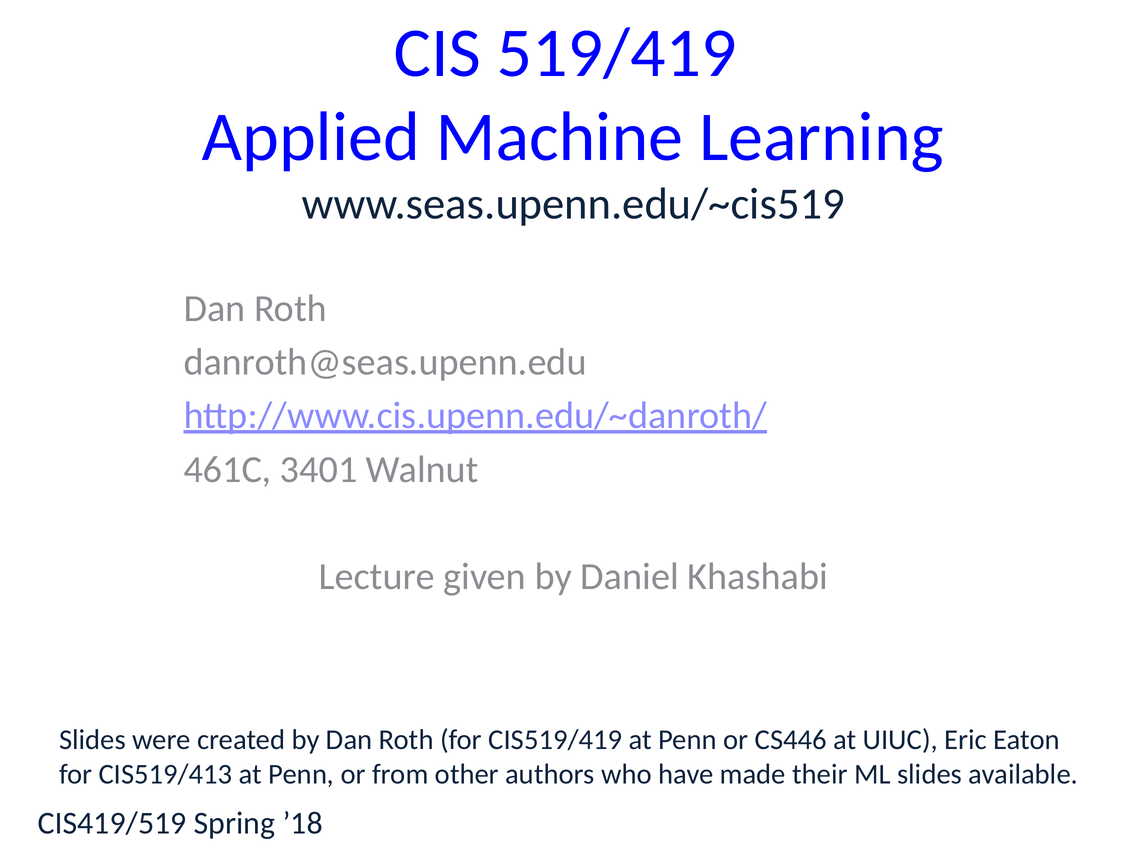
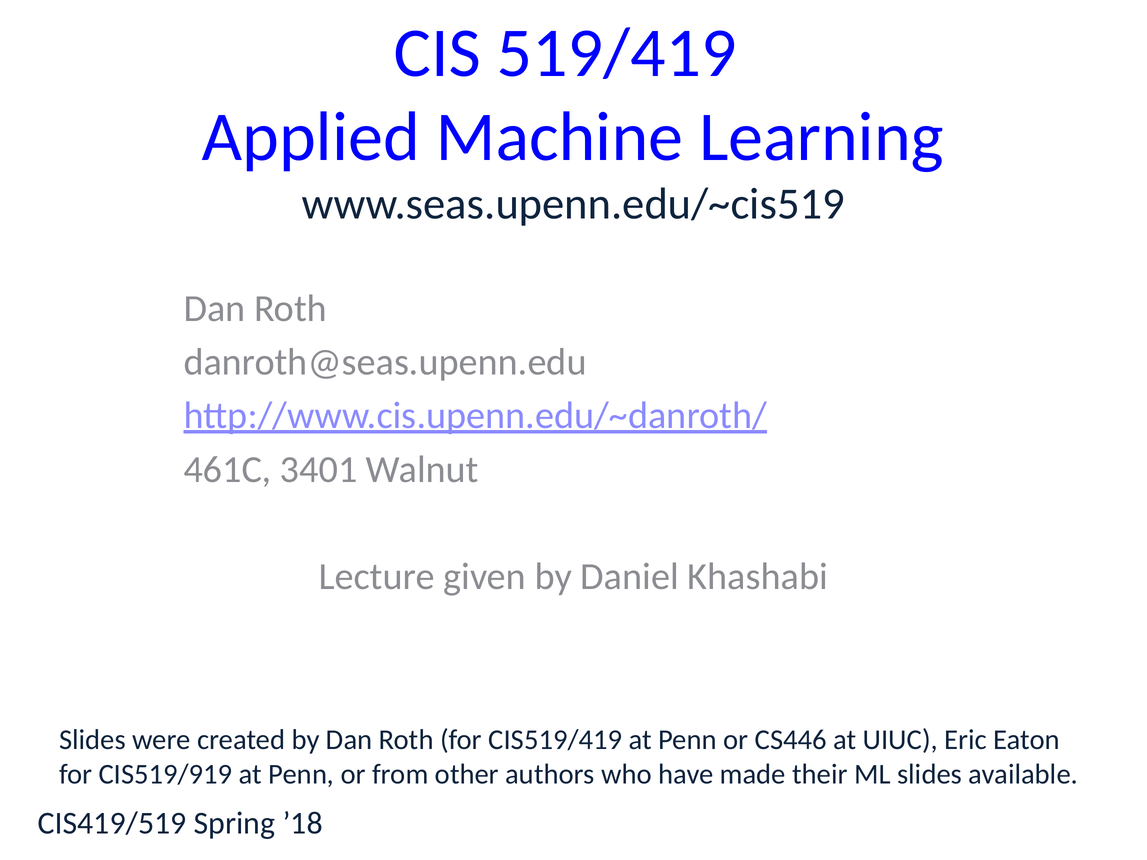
CIS519/413: CIS519/413 -> CIS519/919 (165, 775)
